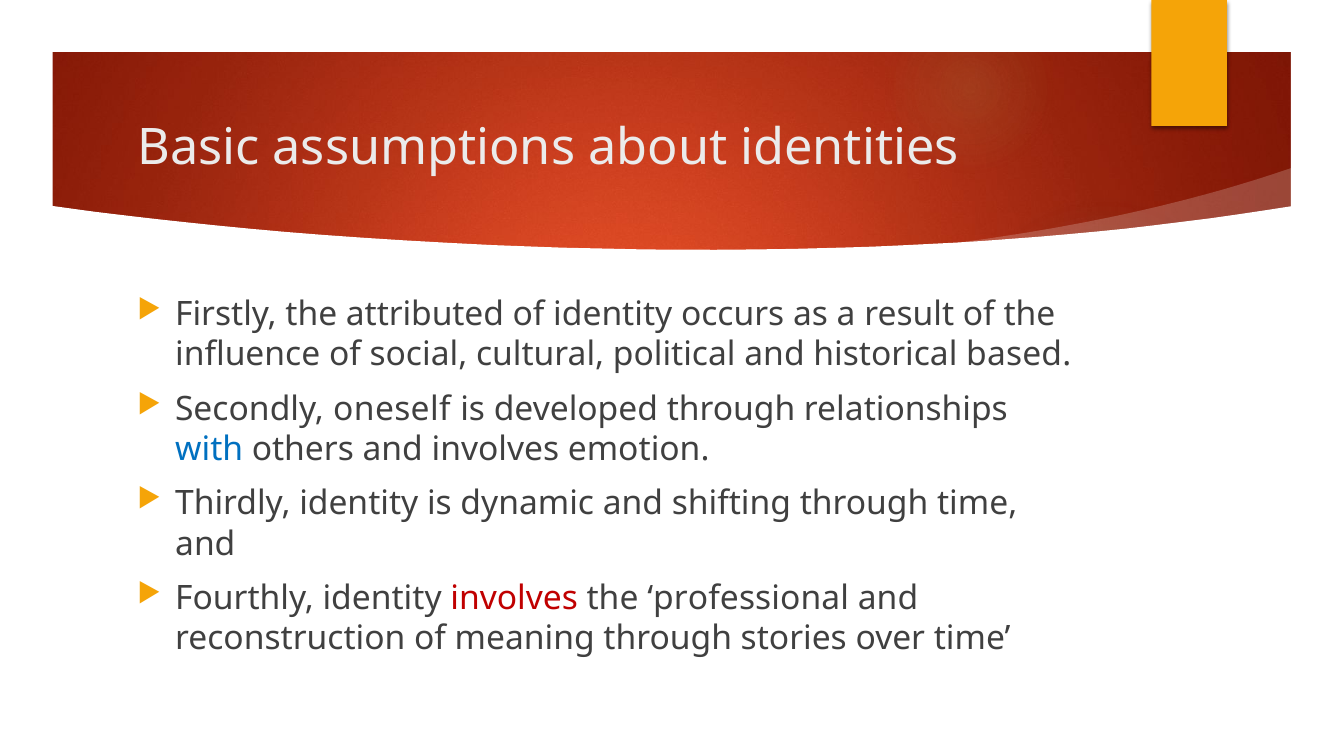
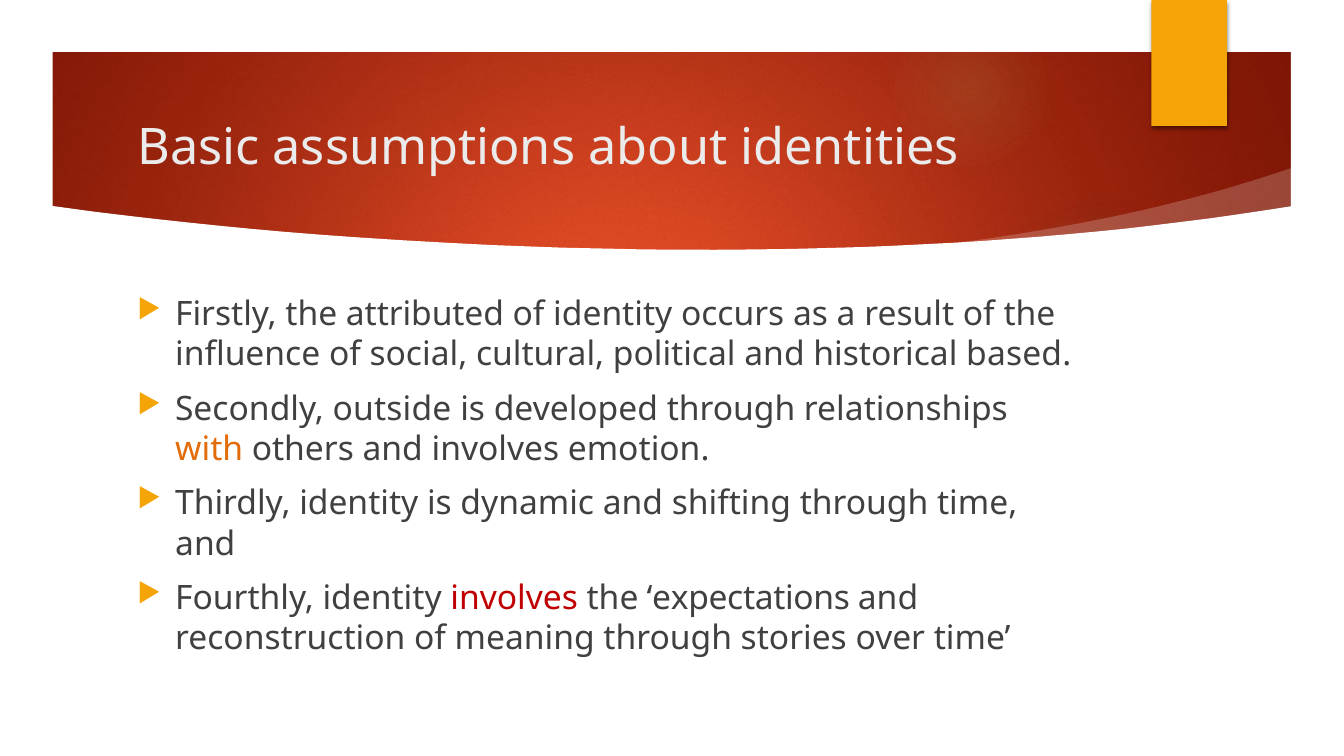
oneself: oneself -> outside (392, 409)
with colour: blue -> orange (209, 450)
professional: professional -> expectations (748, 599)
